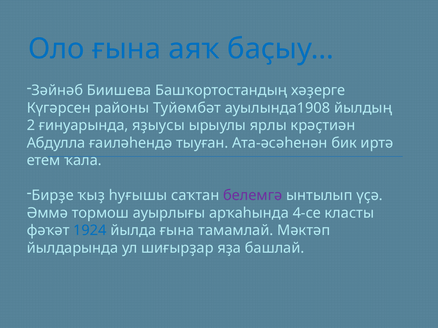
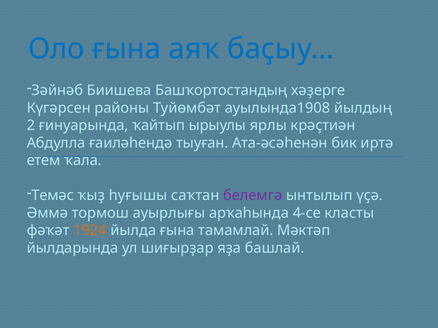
яҙыусы: яҙыусы -> ҡайтып (159, 126)
Бирҙе: Бирҙе -> Темәс (53, 196)
1924 colour: blue -> orange (90, 231)
